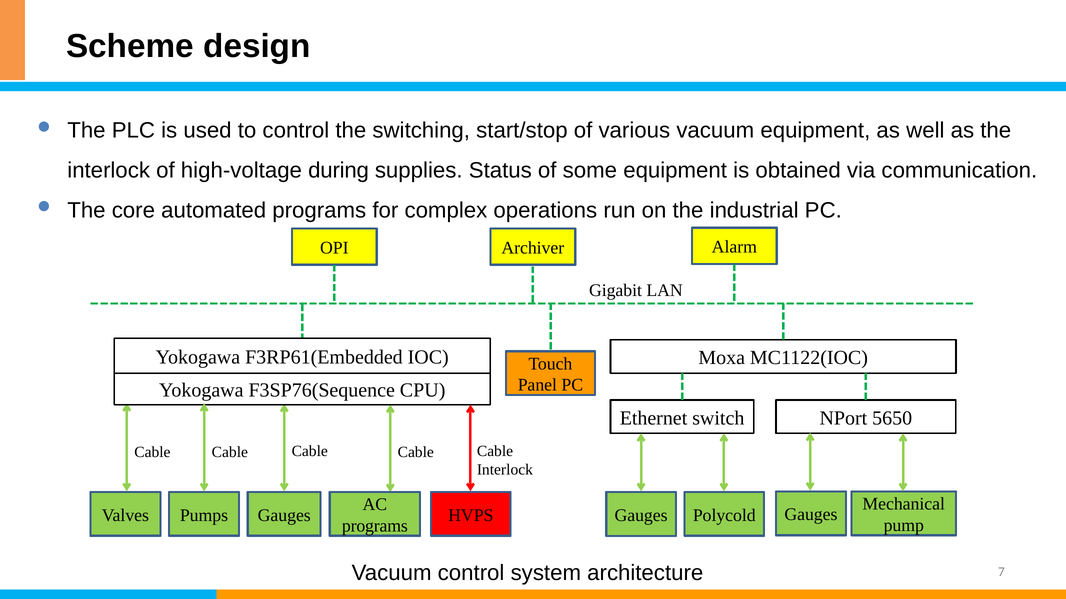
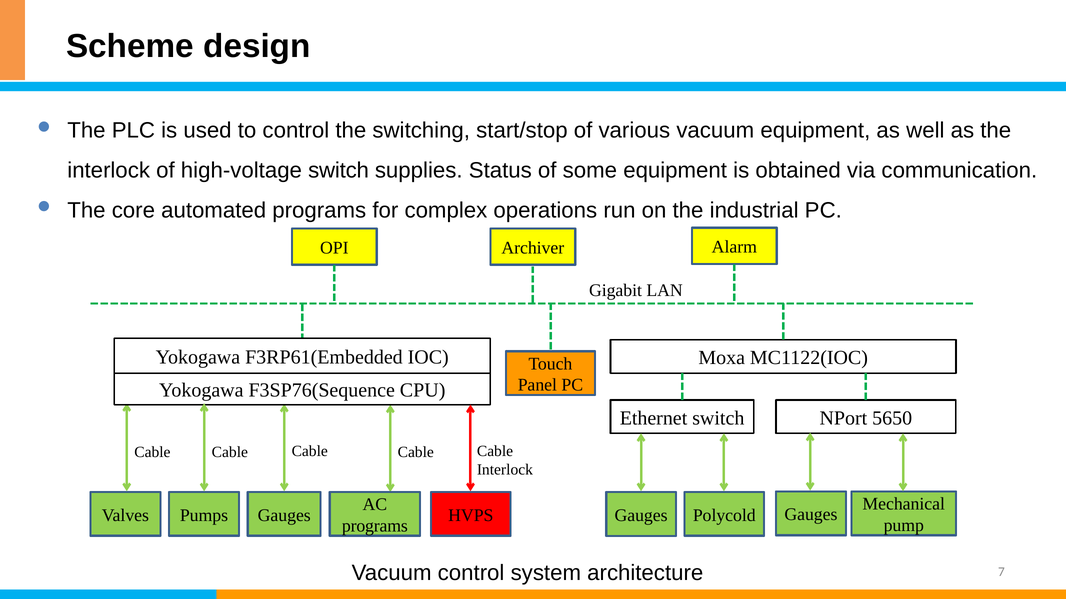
high-voltage during: during -> switch (339, 171)
